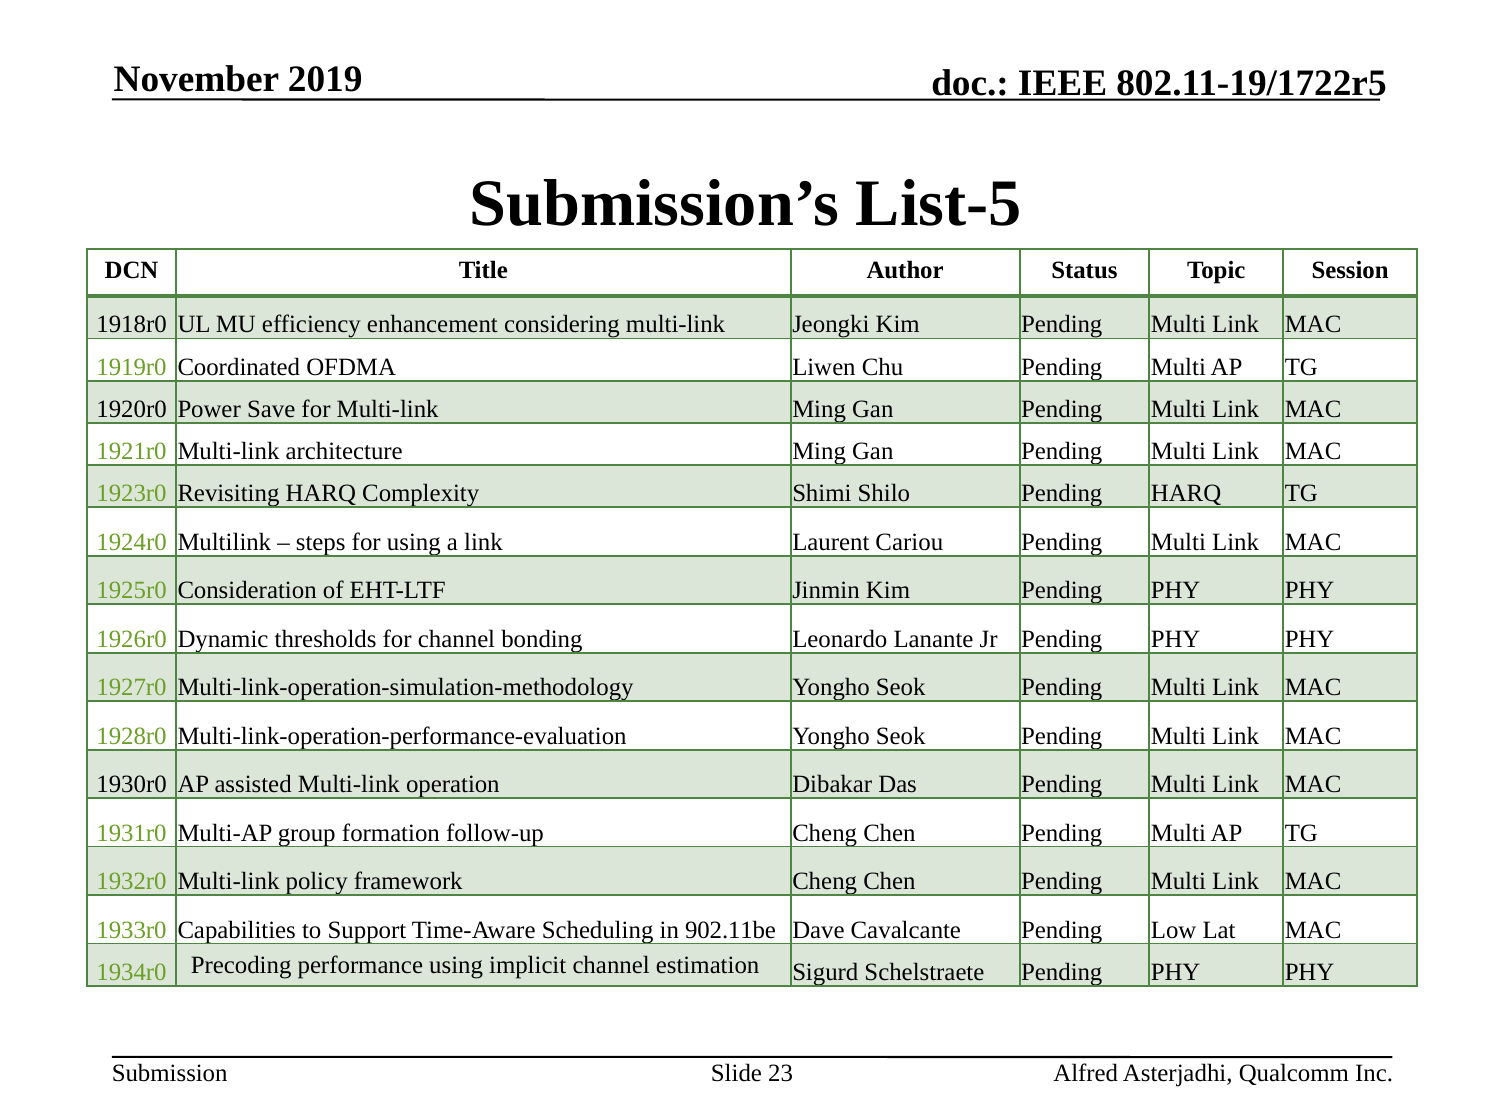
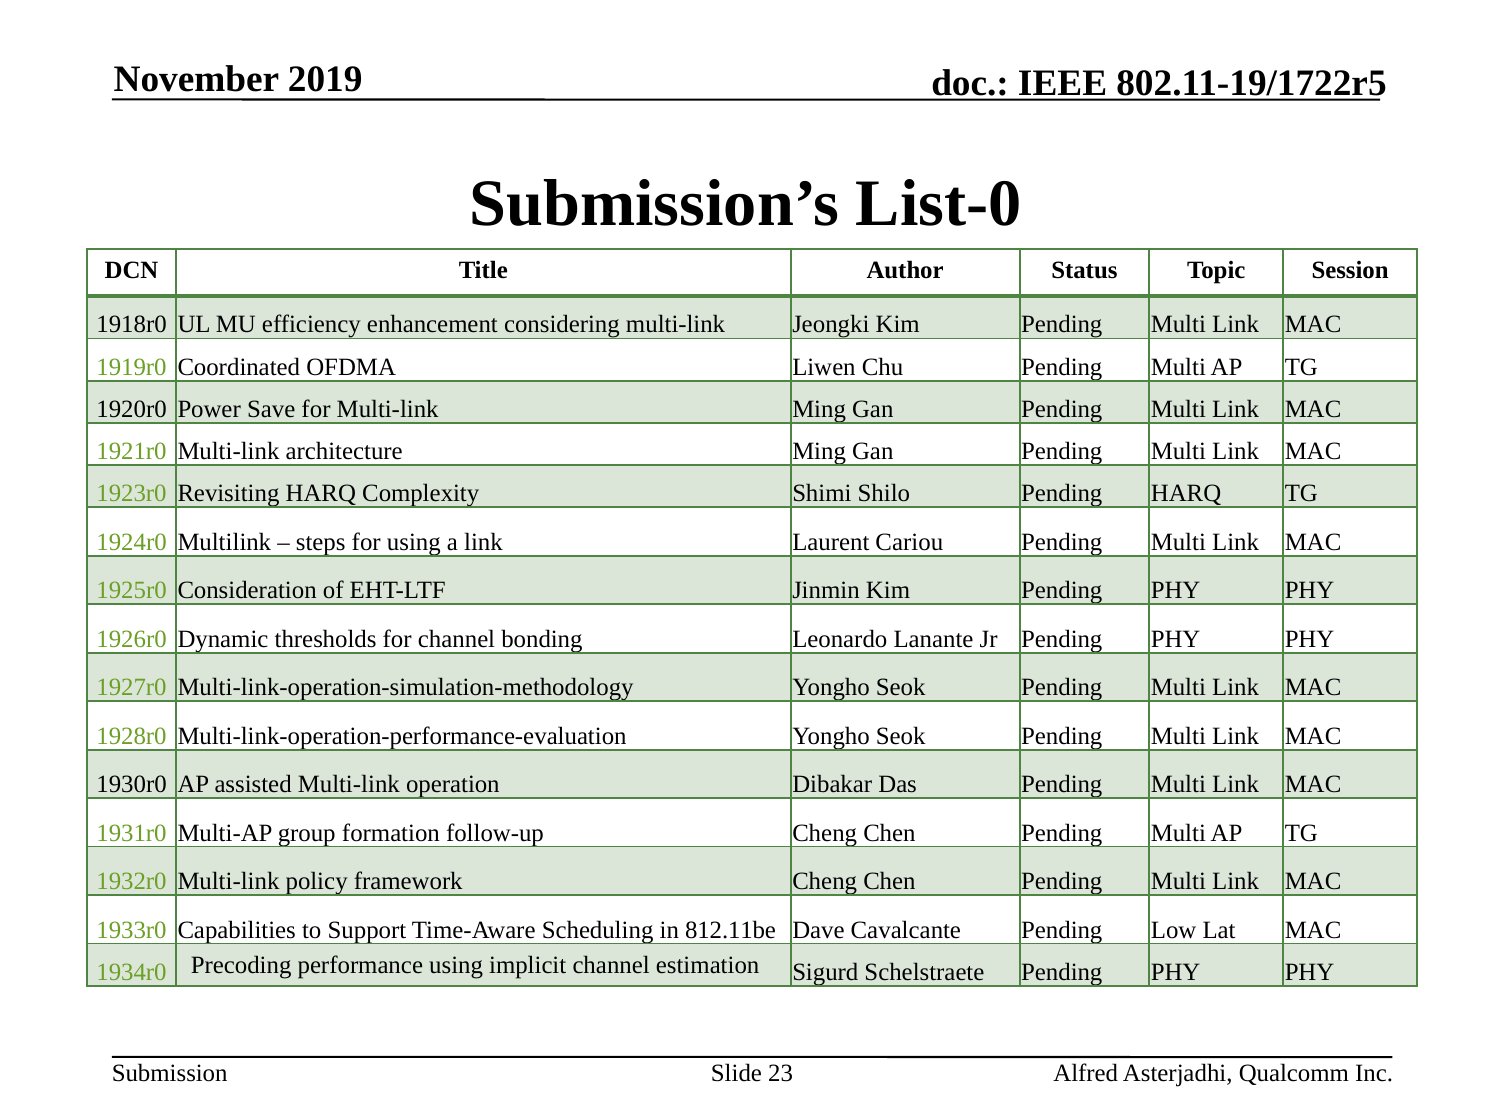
List-5: List-5 -> List-0 (939, 203)
902.11be: 902.11be -> 812.11be (731, 930)
